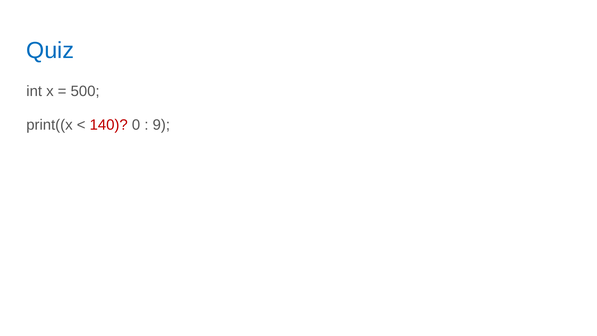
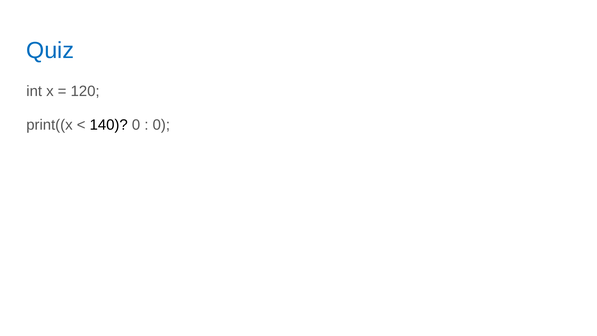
500: 500 -> 120 (85, 91)
140 colour: red -> black (109, 125)
9: 9 -> 0 (161, 125)
